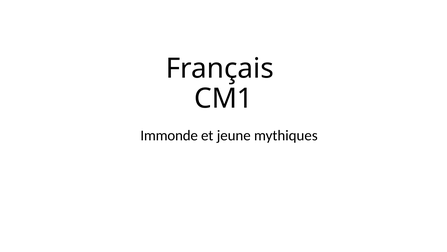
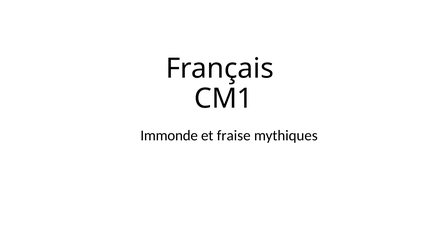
jeune: jeune -> fraise (234, 135)
